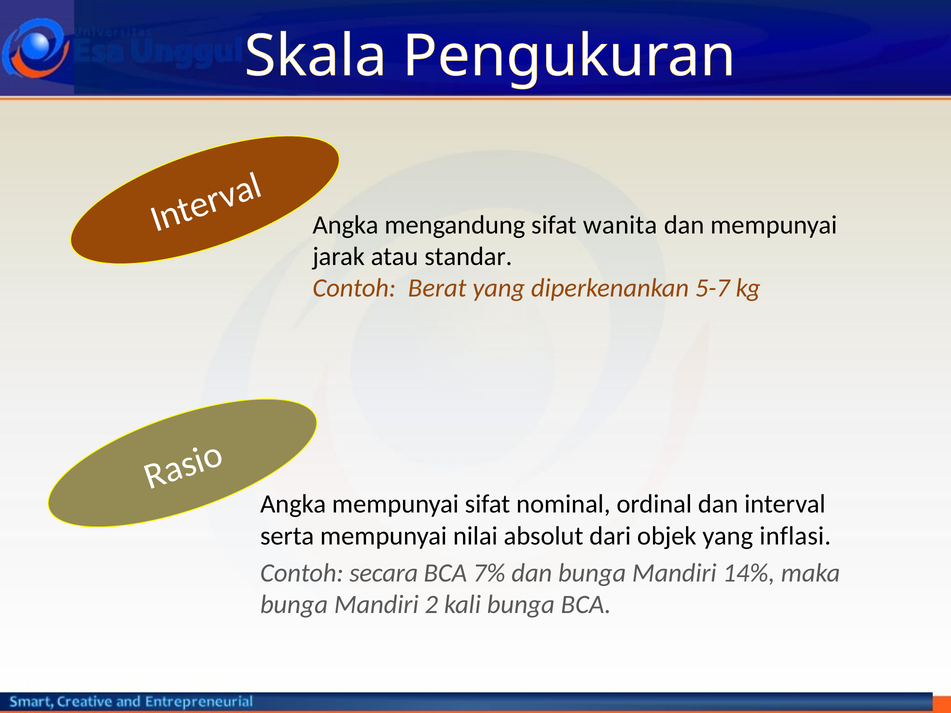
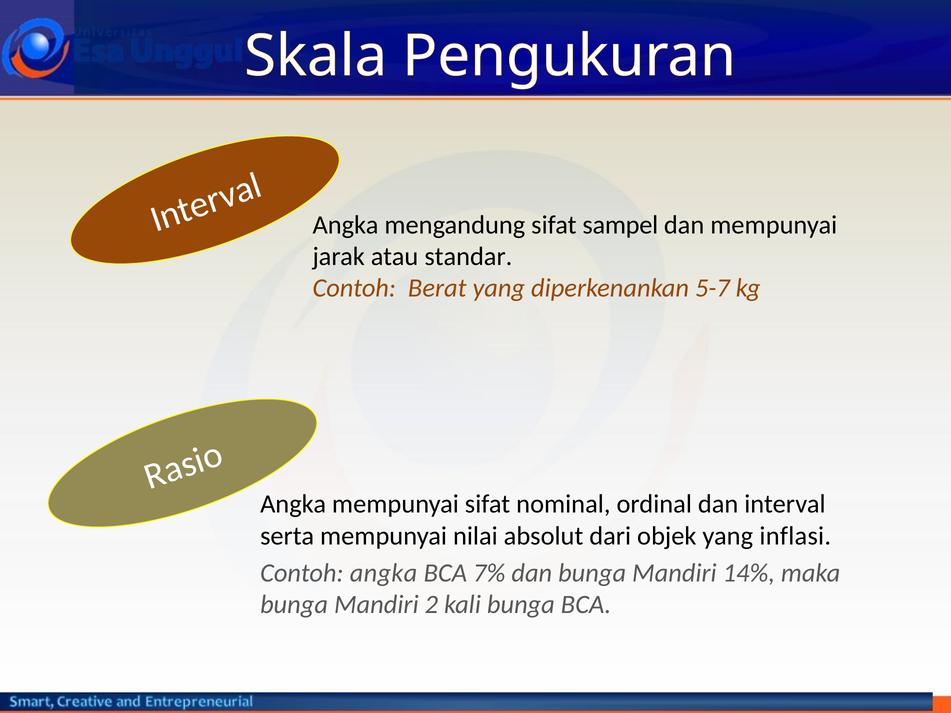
wanita: wanita -> sampel (620, 225)
Contoh secara: secara -> angka (384, 573)
